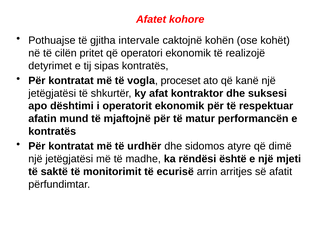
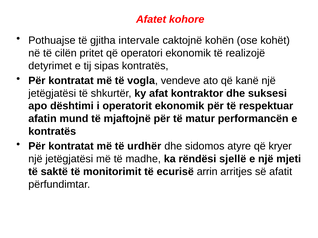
proceset: proceset -> vendeve (181, 81)
dimë: dimë -> kryer (280, 146)
është: është -> sjellë (233, 159)
